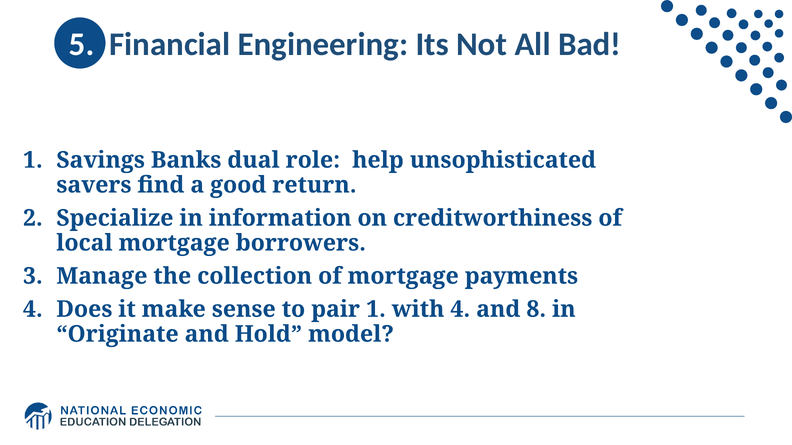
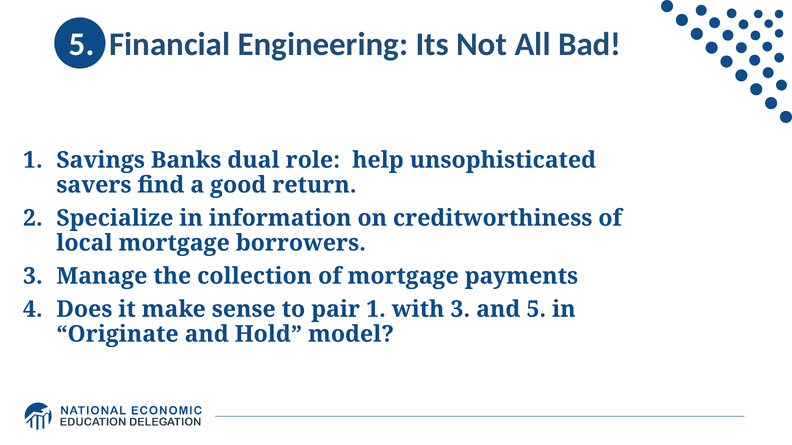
with 4: 4 -> 3 (460, 310)
and 8: 8 -> 5 (536, 310)
